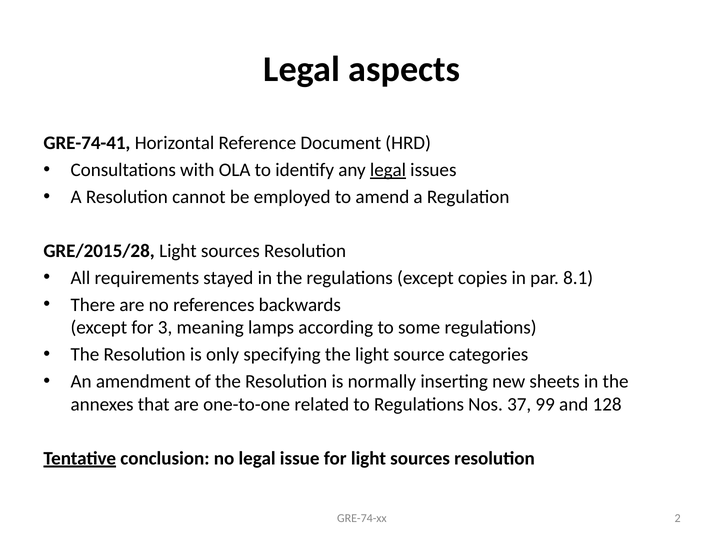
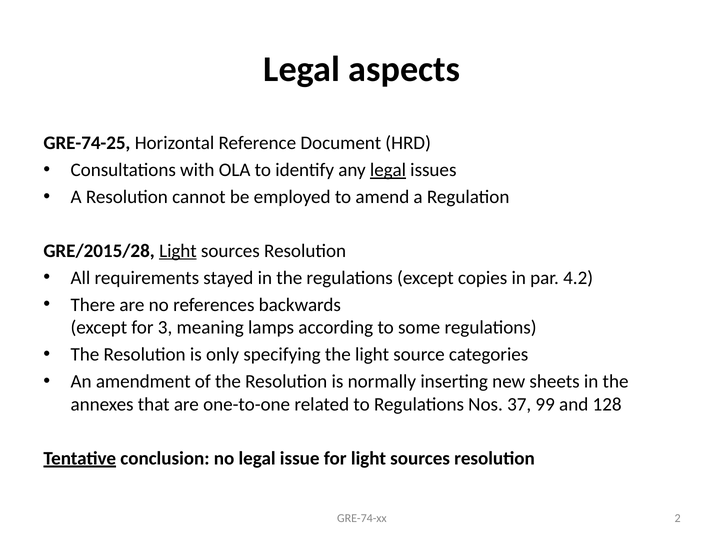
GRE-74-41: GRE-74-41 -> GRE-74-25 (87, 143)
Light underline: none -> present (178, 251)
8.1: 8.1 -> 4.2 (578, 278)
